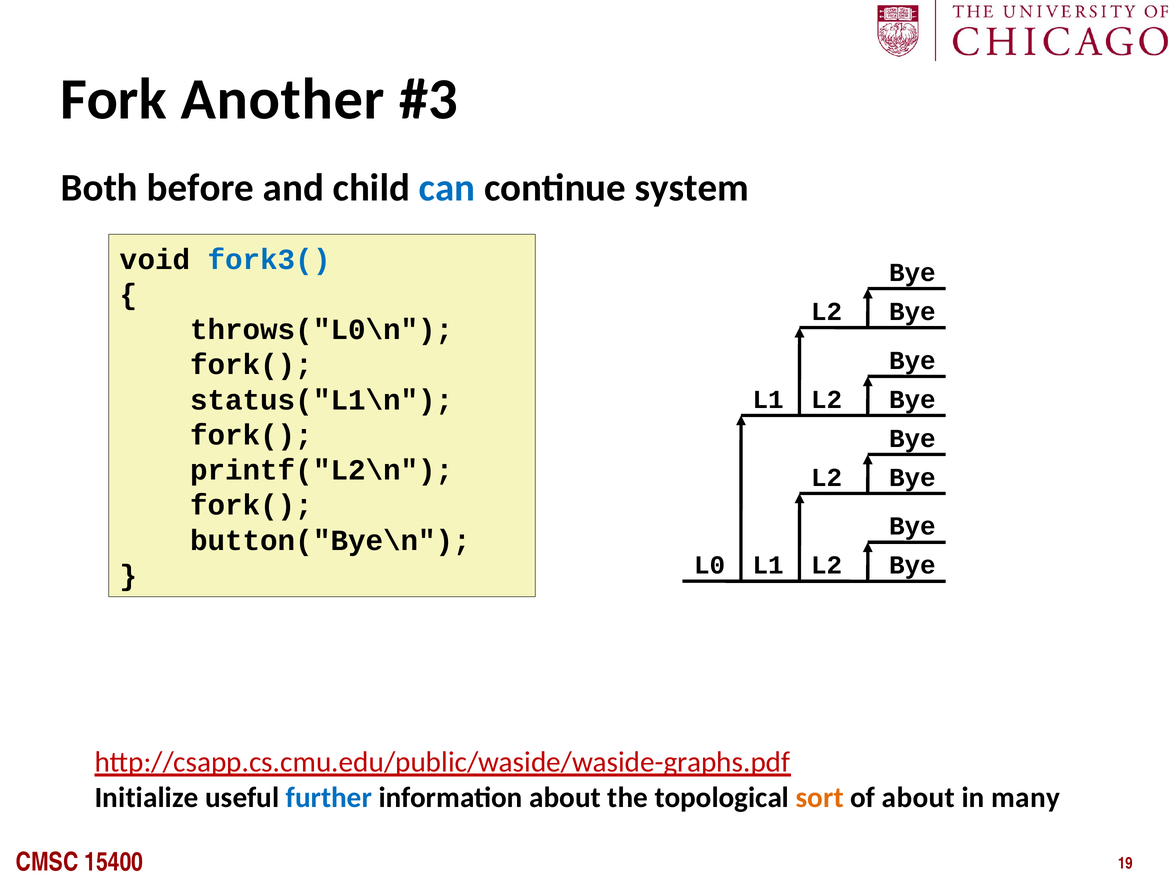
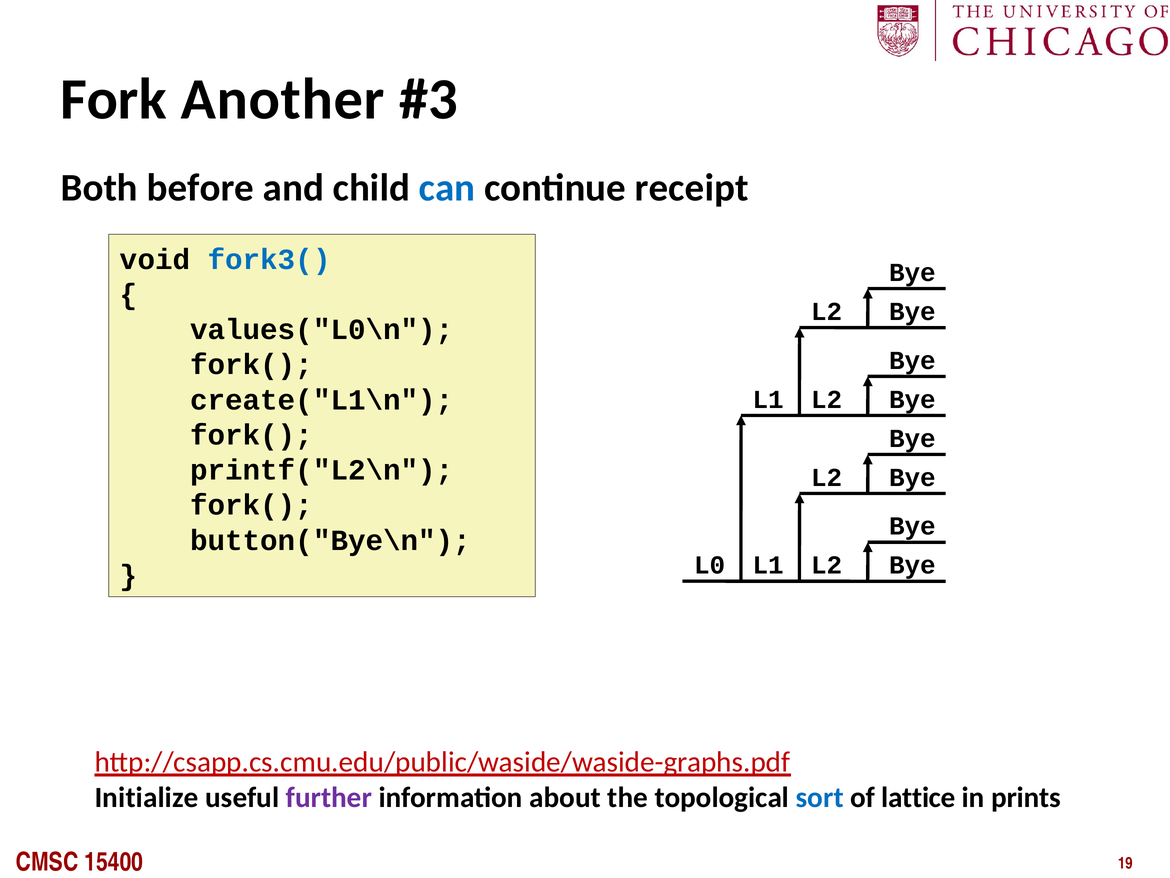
system: system -> receipt (692, 188)
throws("L0\n: throws("L0\n -> values("L0\n (322, 330)
status("L1\n: status("L1\n -> create("L1\n (322, 400)
further colour: blue -> purple (329, 797)
sort colour: orange -> blue (820, 797)
of about: about -> lattice (919, 797)
many: many -> prints (1026, 797)
